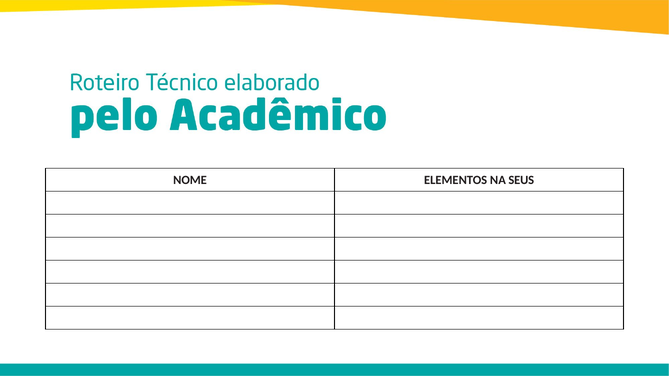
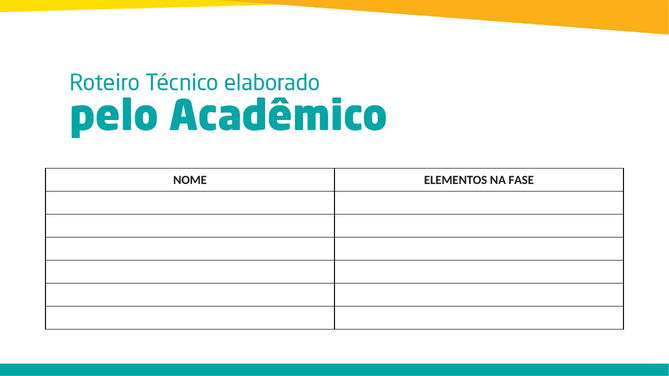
SEUS: SEUS -> FASE (521, 180)
